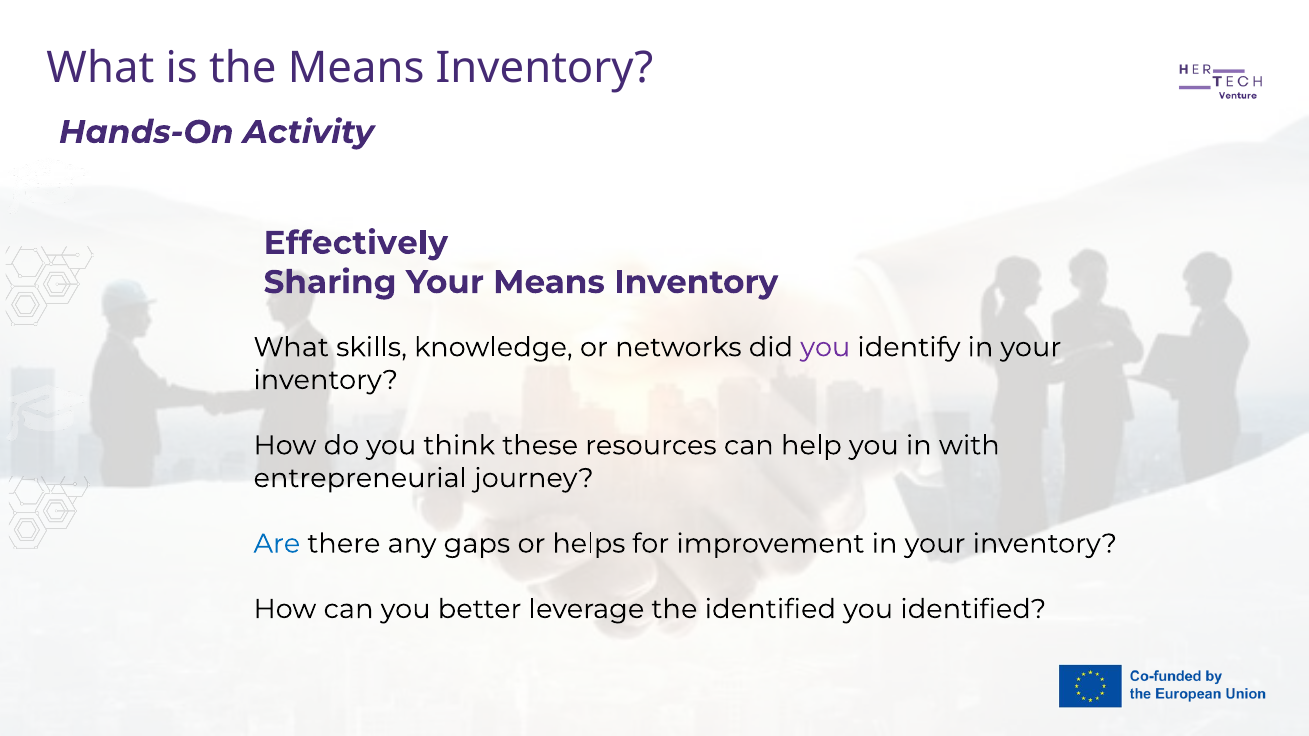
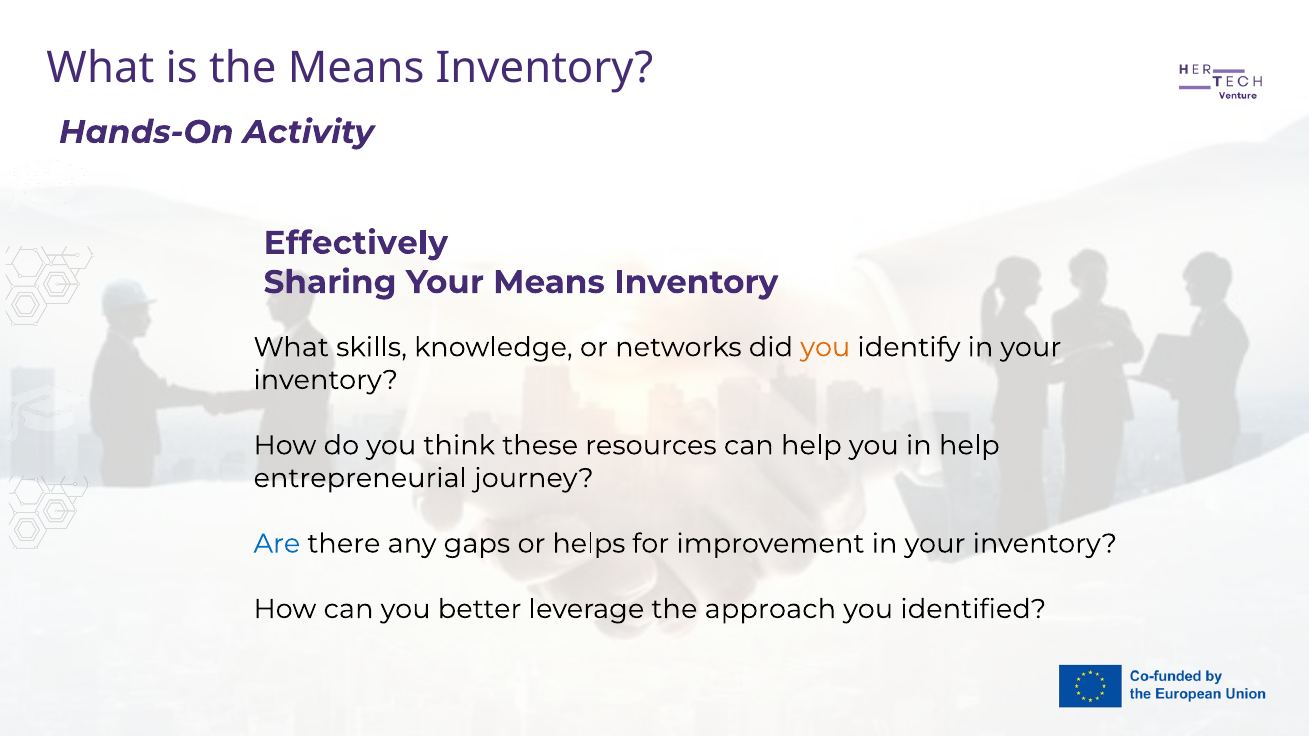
you colour: purple -> orange (825, 347)
in with: with -> help (969, 446)
the identified: identified -> approach (770, 609)
